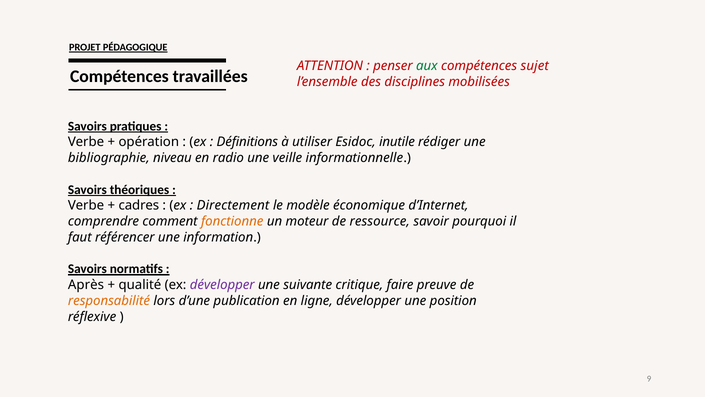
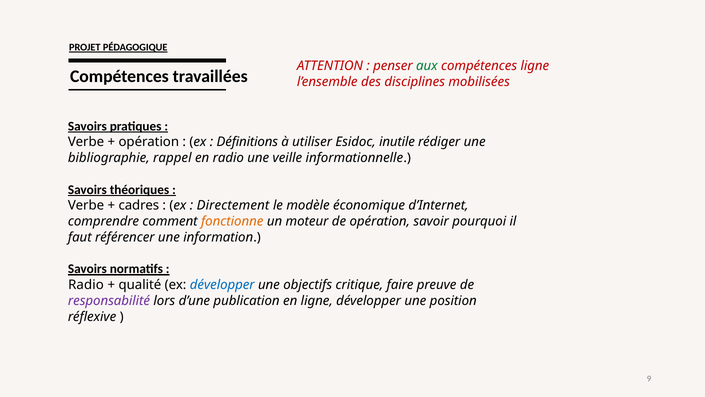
compétences sujet: sujet -> ligne (535, 66)
niveau: niveau -> rappel (172, 158)
de ressource: ressource -> opération (380, 221)
Après: Après -> Radio (86, 285)
développer colour: purple -> blue (222, 285)
suivante: suivante -> objectifs (308, 285)
responsabilité colour: orange -> purple (109, 301)
